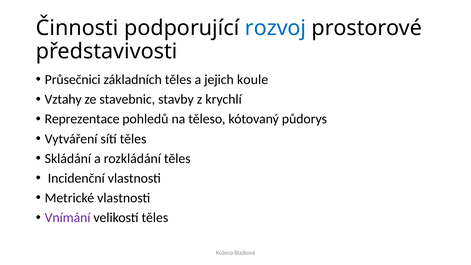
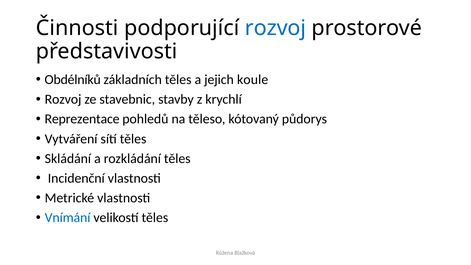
Průsečnici: Průsečnici -> Obdélníků (73, 80)
Vztahy: Vztahy -> Rozvoj (63, 99)
Vnímání colour: purple -> blue (68, 218)
